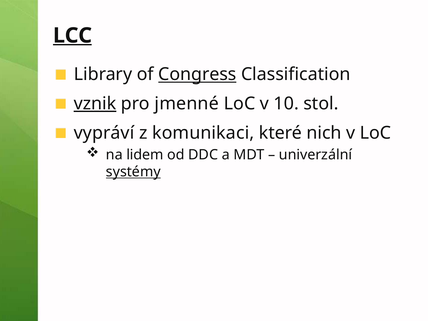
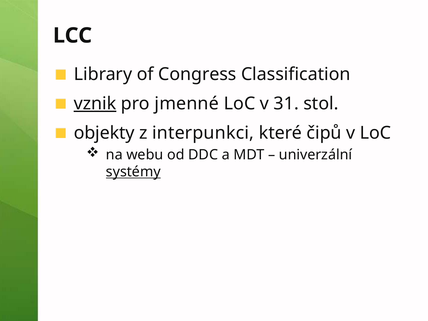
LCC underline: present -> none (72, 36)
Congress underline: present -> none (197, 74)
10: 10 -> 31 (286, 104)
vypráví: vypráví -> objekty (104, 133)
komunikaci: komunikaci -> interpunkci (203, 133)
nich: nich -> čipů (324, 133)
lidem: lidem -> webu (145, 155)
